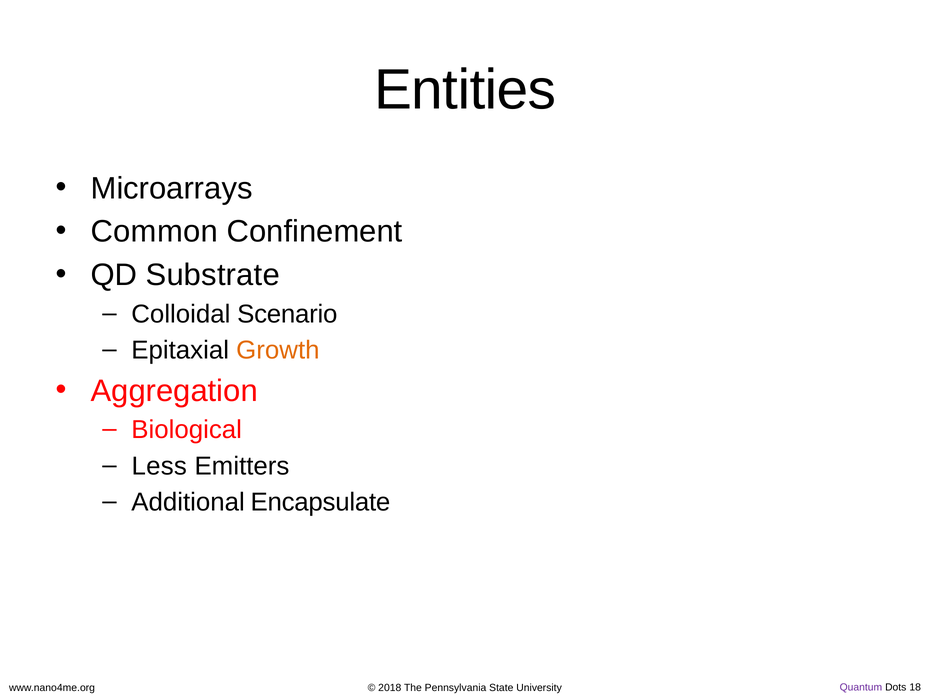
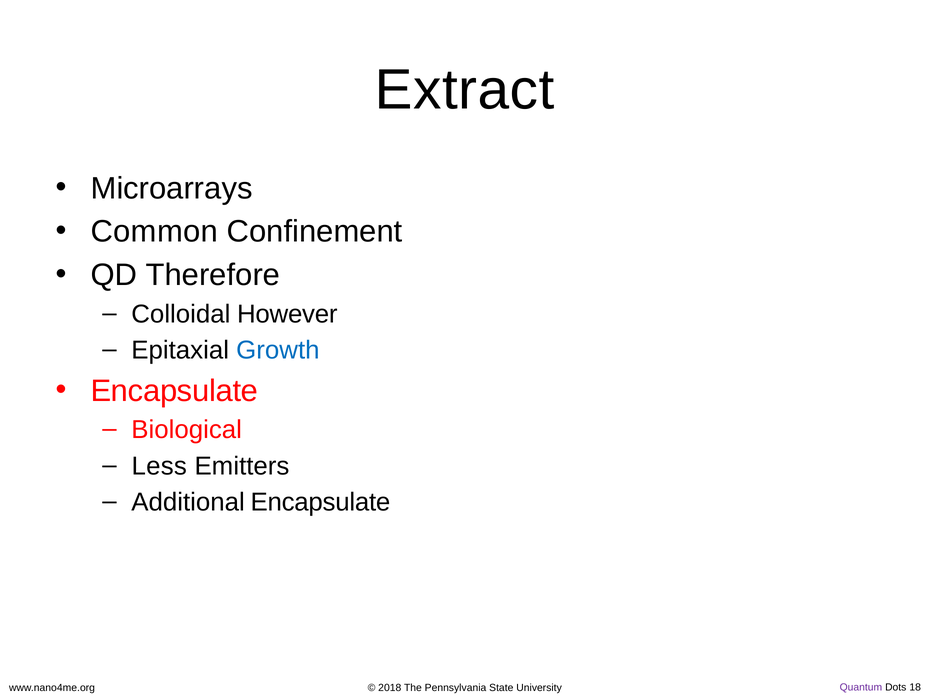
Entities: Entities -> Extract (465, 90)
Substrate: Substrate -> Therefore (213, 275)
Scenario: Scenario -> However (287, 314)
Growth colour: orange -> blue (278, 350)
Aggregation: Aggregation -> Encapsulate (174, 391)
